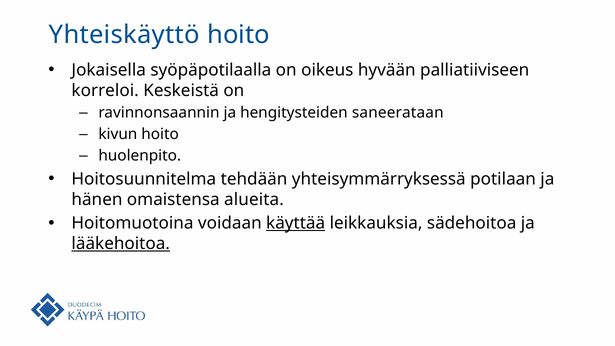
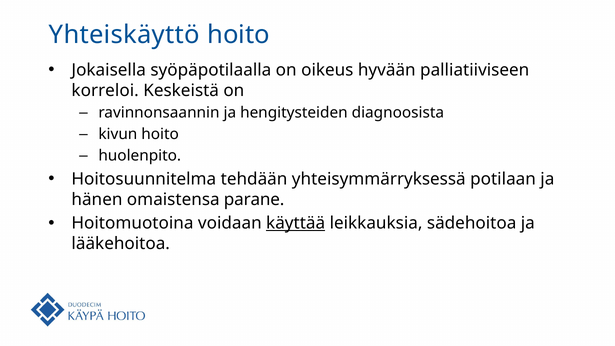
saneerataan: saneerataan -> diagnoosista (398, 113)
alueita: alueita -> parane (254, 199)
lääkehoitoa underline: present -> none (121, 244)
